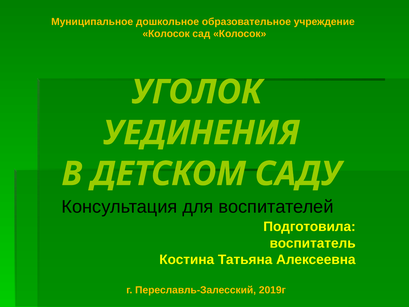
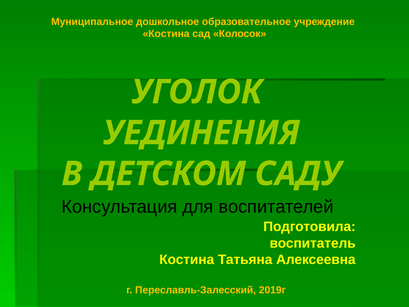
Колосок: Колосок -> Костина (166, 34)
